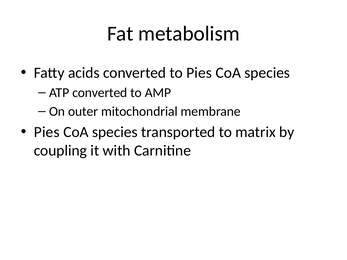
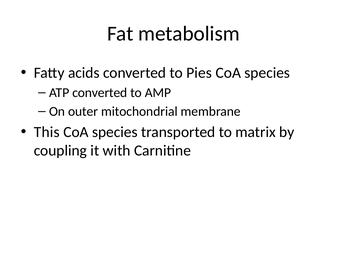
Pies: Pies -> This (47, 132)
